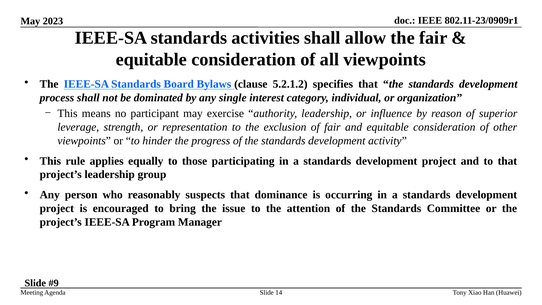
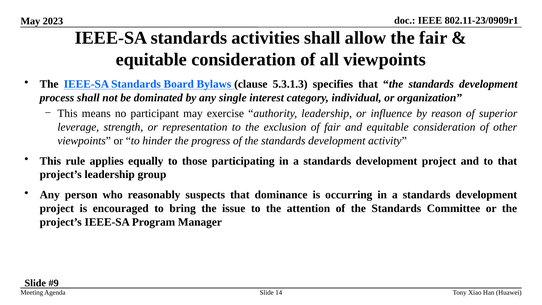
5.2.1.2: 5.2.1.2 -> 5.3.1.3 (290, 84)
